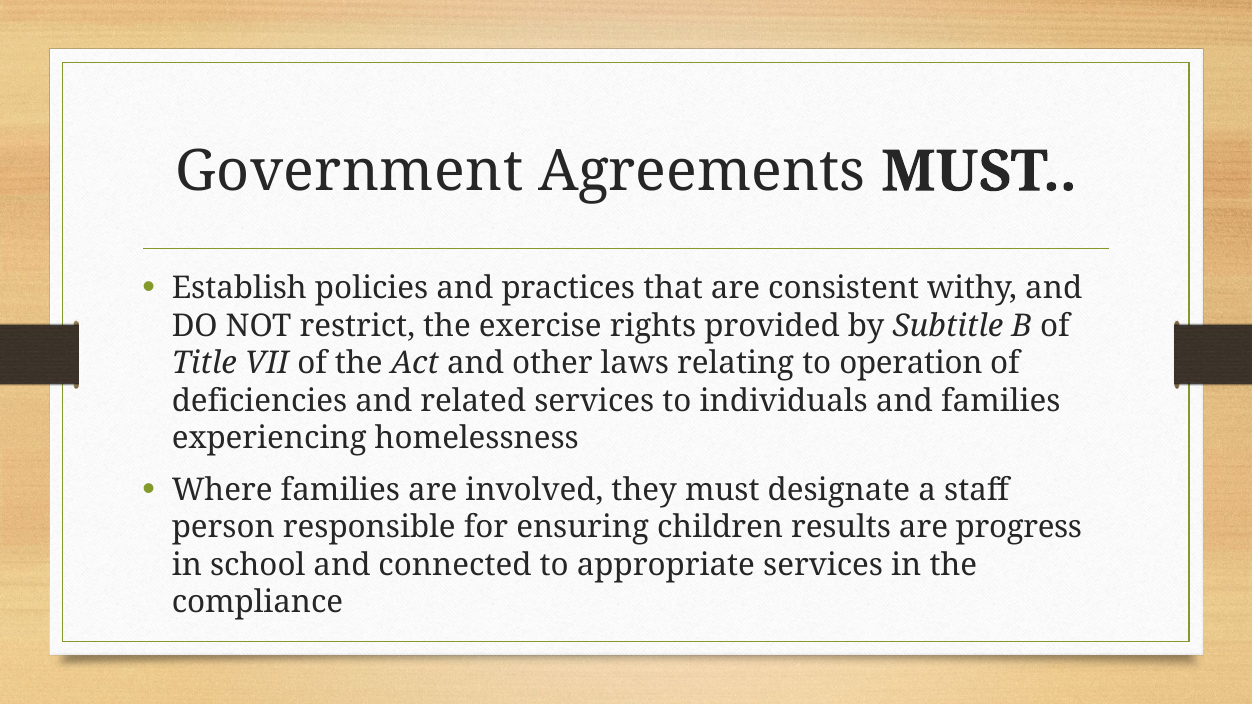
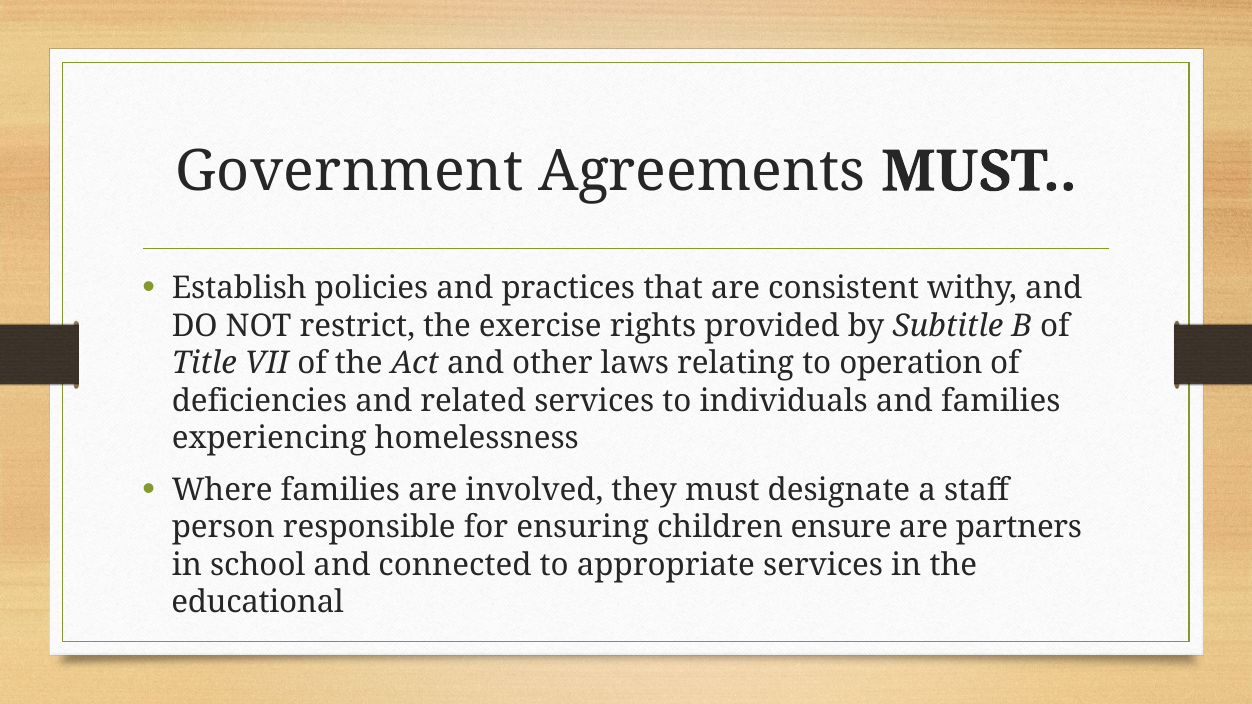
results: results -> ensure (841, 528)
progress: progress -> partners (1019, 528)
compliance: compliance -> educational (258, 603)
